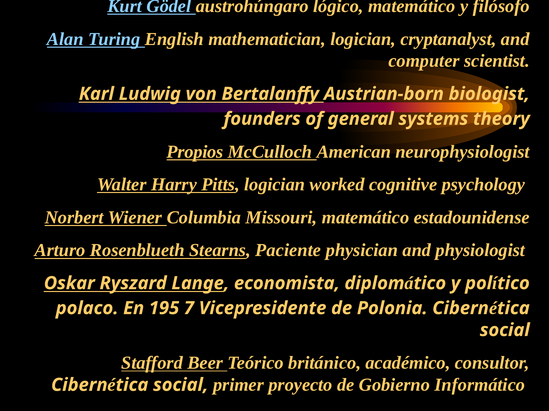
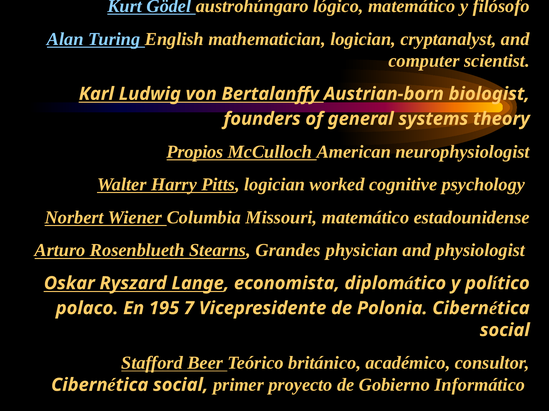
Paciente: Paciente -> Grandes (288, 251)
